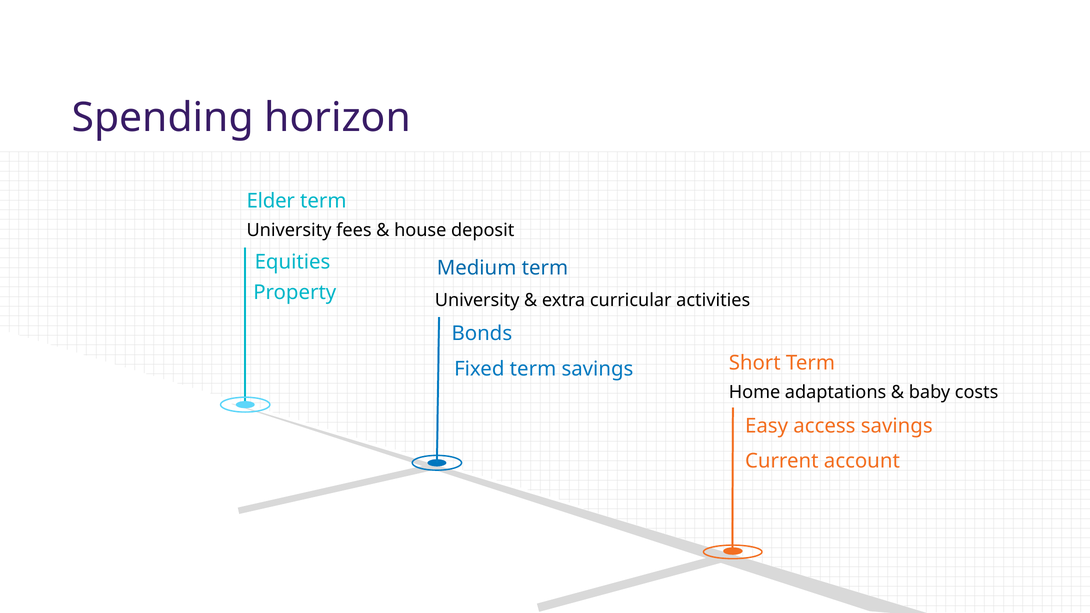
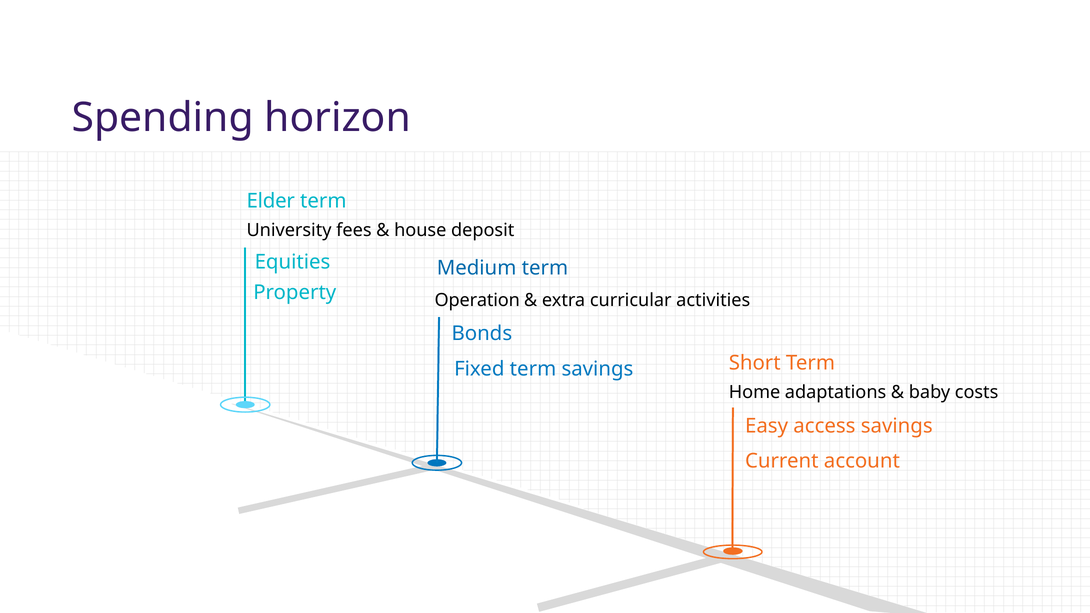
University: University -> Operation (477, 300)
